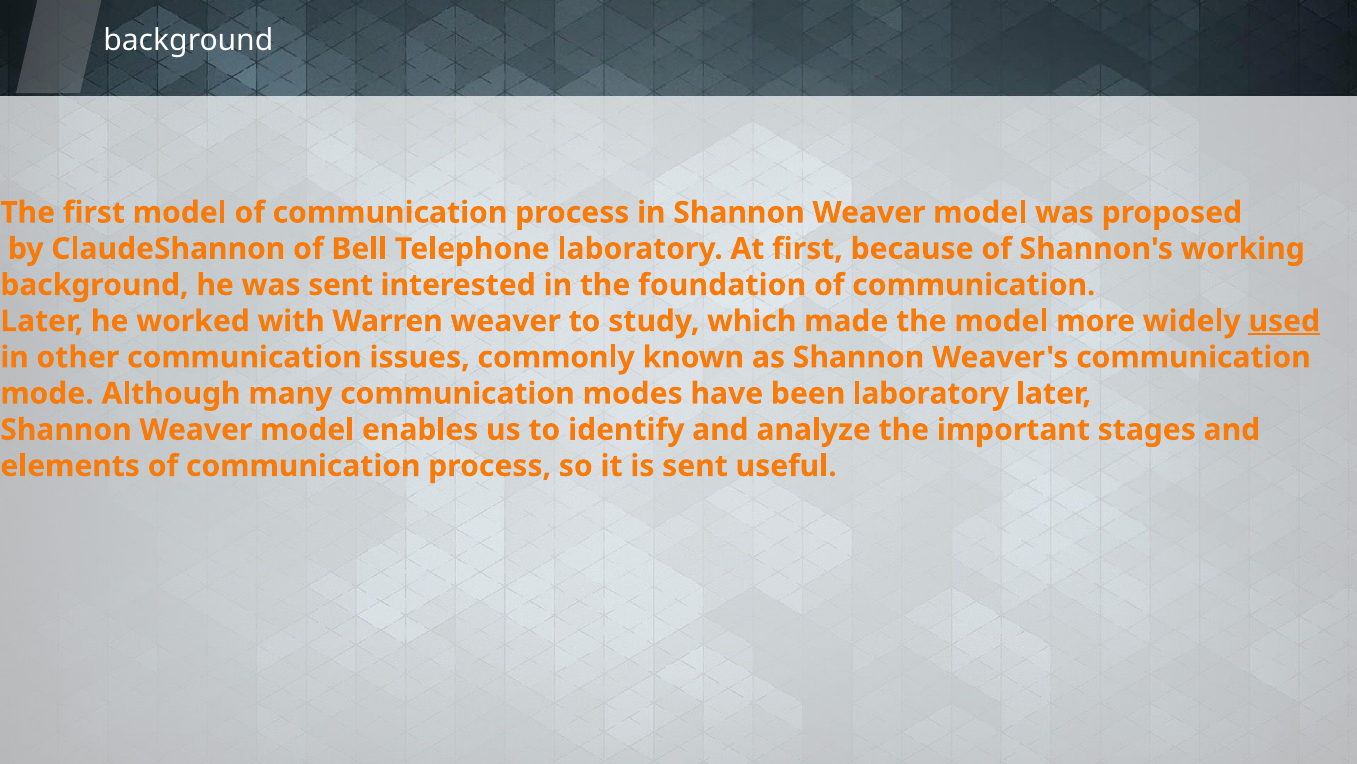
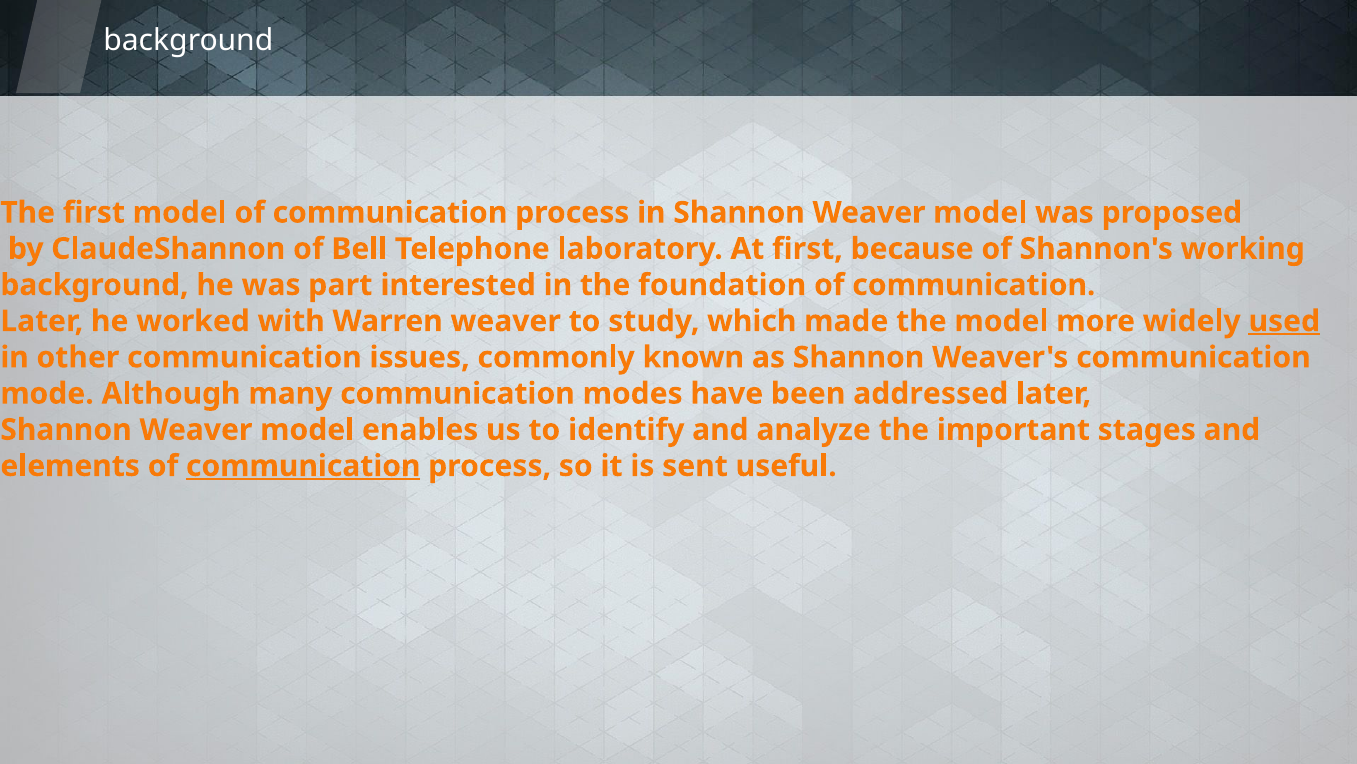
was sent: sent -> part (340, 285)
been laboratory: laboratory -> addressed (931, 393)
communication underline: none -> present (303, 466)
